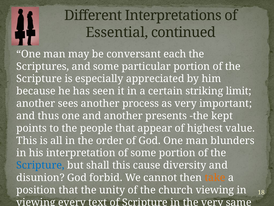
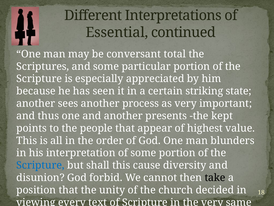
each: each -> total (175, 54)
limit: limit -> state (239, 91)
take colour: orange -> black (215, 177)
church viewing: viewing -> decided (215, 190)
